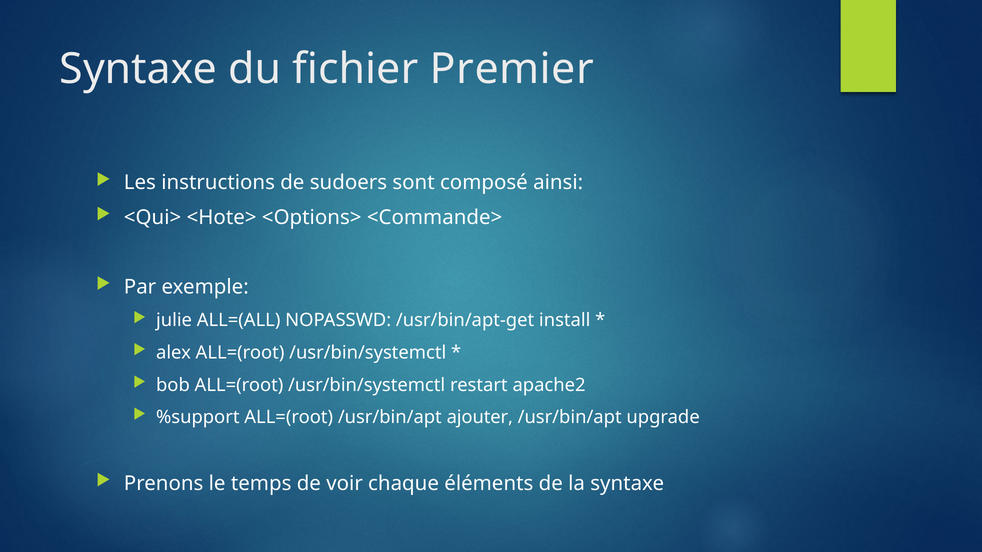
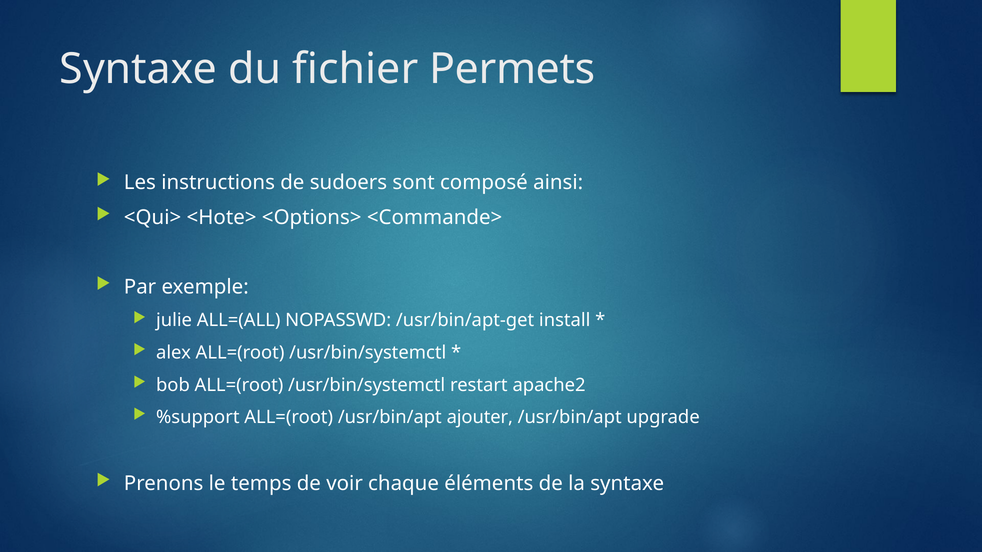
Premier: Premier -> Permets (512, 69)
